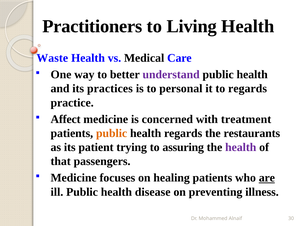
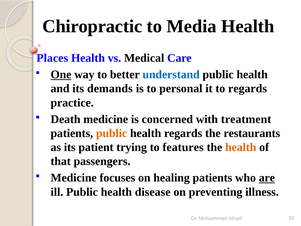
Practitioners: Practitioners -> Chiropractic (92, 26)
Living: Living -> Media (192, 26)
Waste: Waste -> Places (52, 58)
One underline: none -> present (61, 75)
understand colour: purple -> blue (171, 75)
practices: practices -> demands (110, 89)
Affect: Affect -> Death (66, 119)
assuring: assuring -> features (183, 147)
health colour: purple -> orange (241, 147)
